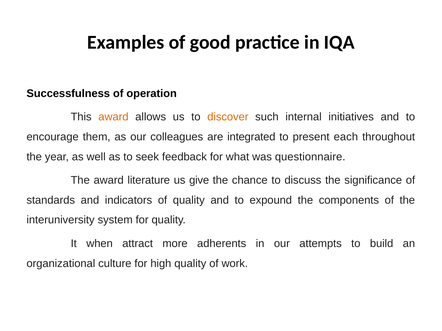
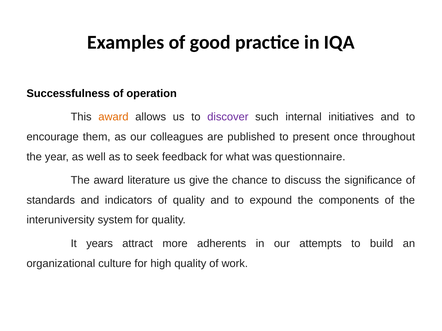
discover colour: orange -> purple (228, 117)
integrated: integrated -> published (251, 137)
each: each -> once (346, 137)
when: when -> years (100, 244)
